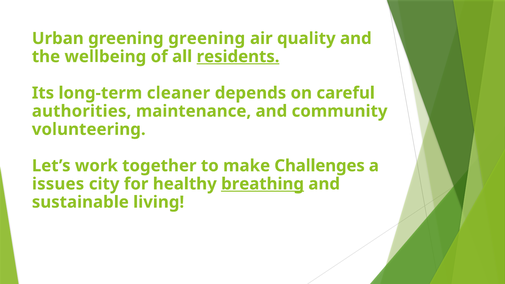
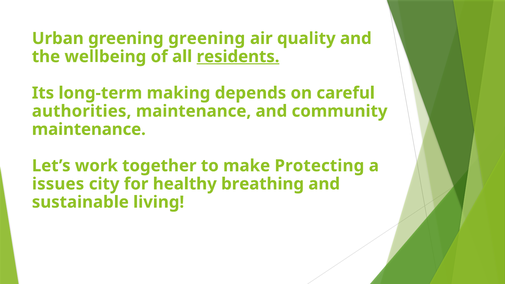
cleaner: cleaner -> making (179, 93)
volunteering: volunteering -> maintenance (89, 129)
Challenges: Challenges -> Protecting (319, 166)
breathing underline: present -> none (263, 184)
